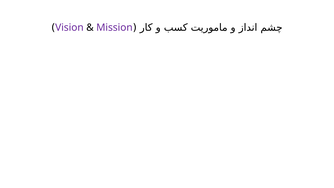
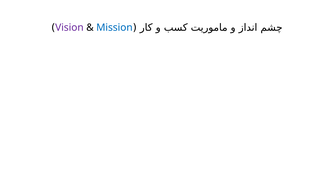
Mission colour: purple -> blue (114, 28)
